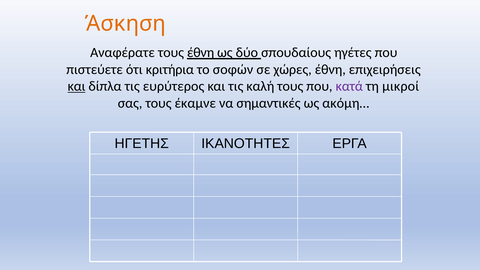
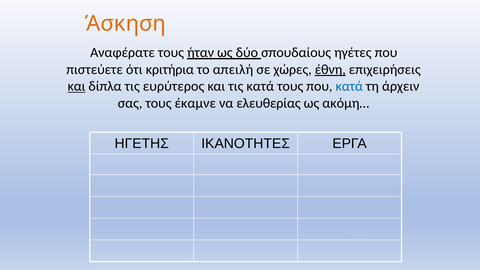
τους έθνη: έθνη -> ήταν (201, 53)
σοφών: σοφών -> απειλή (233, 69)
έθνη underline: none -> present (330, 69)
τις καλή: καλή -> κατά (260, 86)
κατά colour: purple -> blue (349, 86)
μικροί: μικροί -> άρχειν (401, 86)
σημαντικές: σημαντικές -> ελευθερίας (269, 103)
